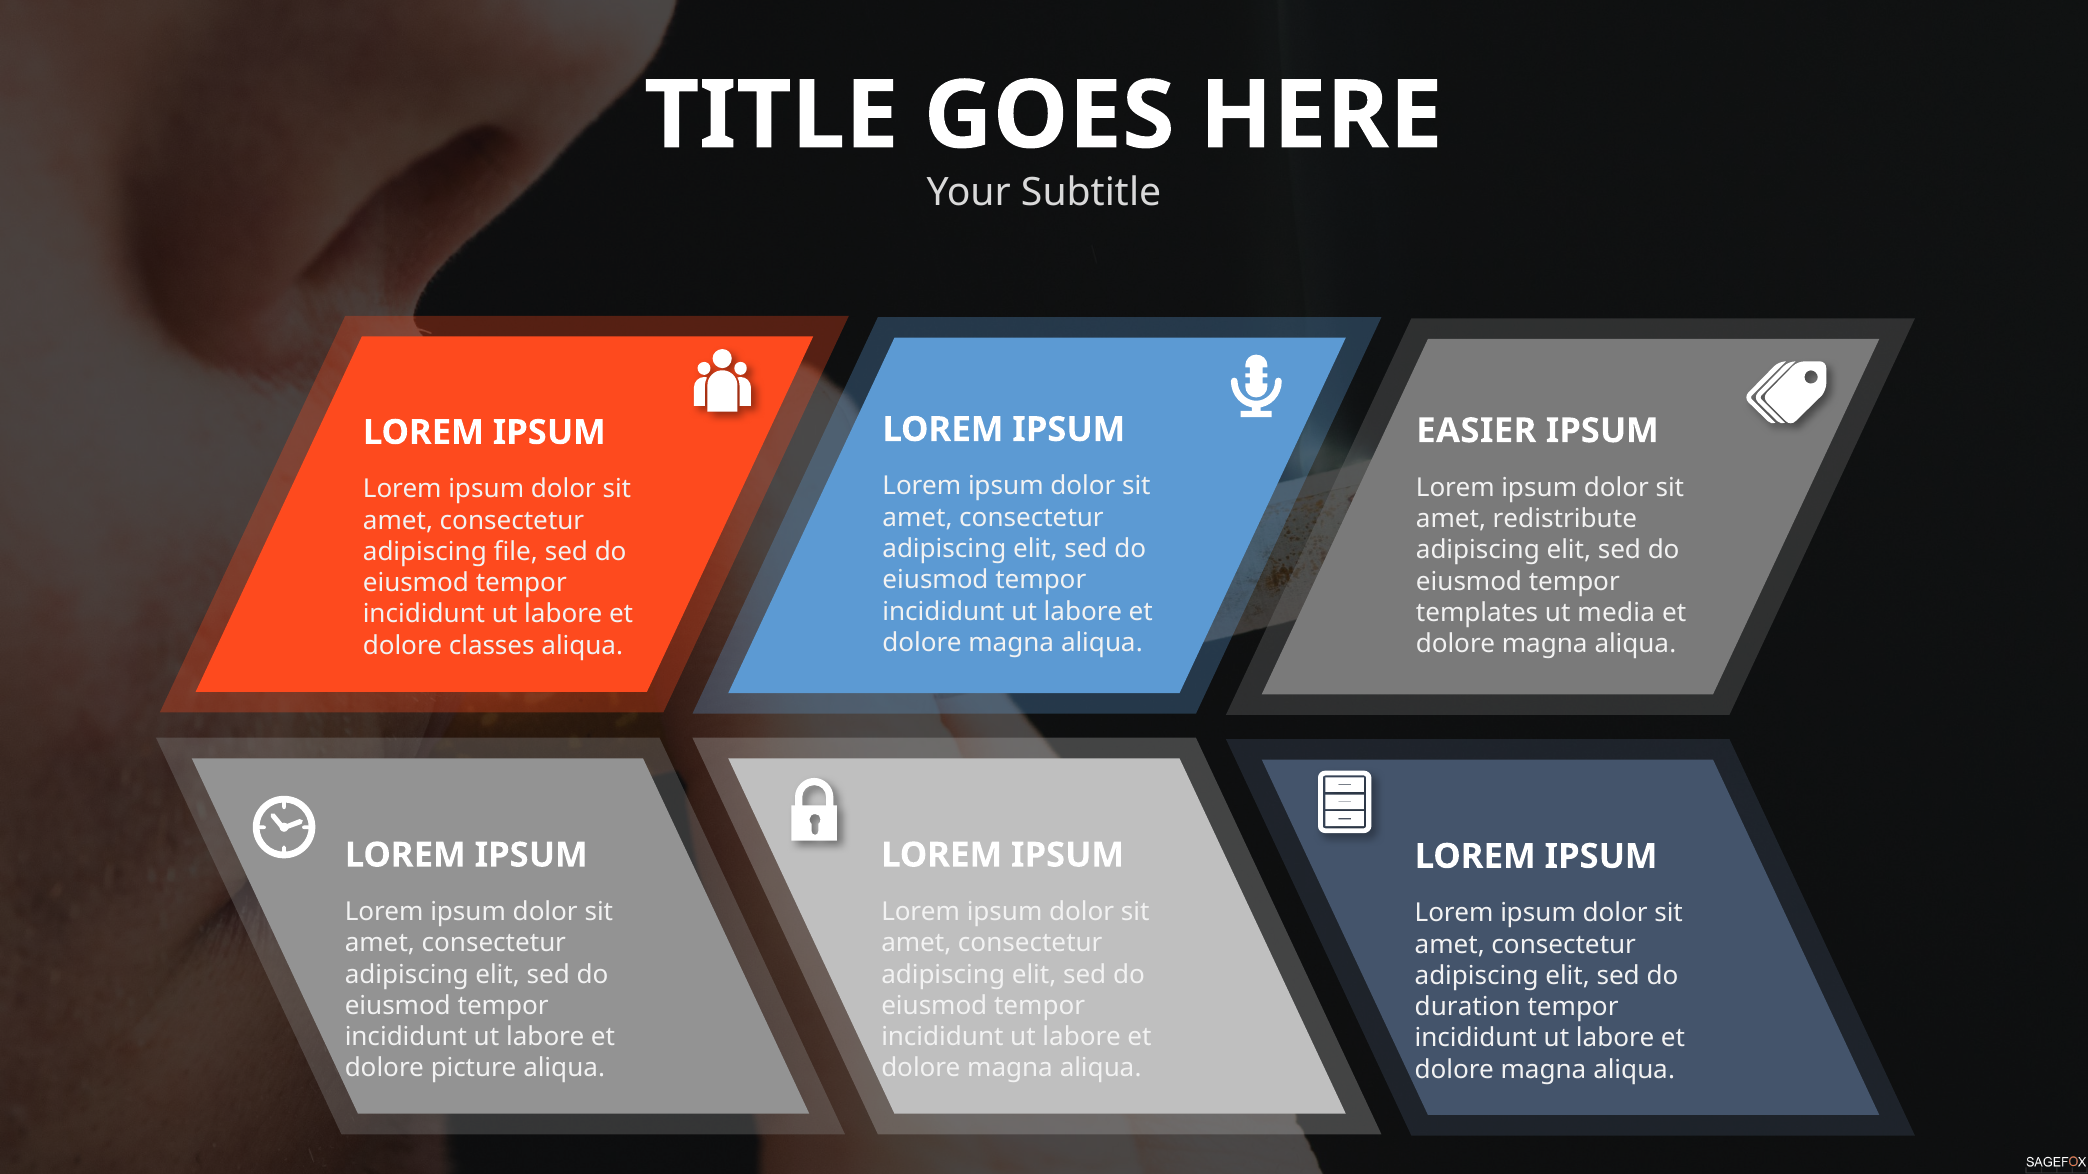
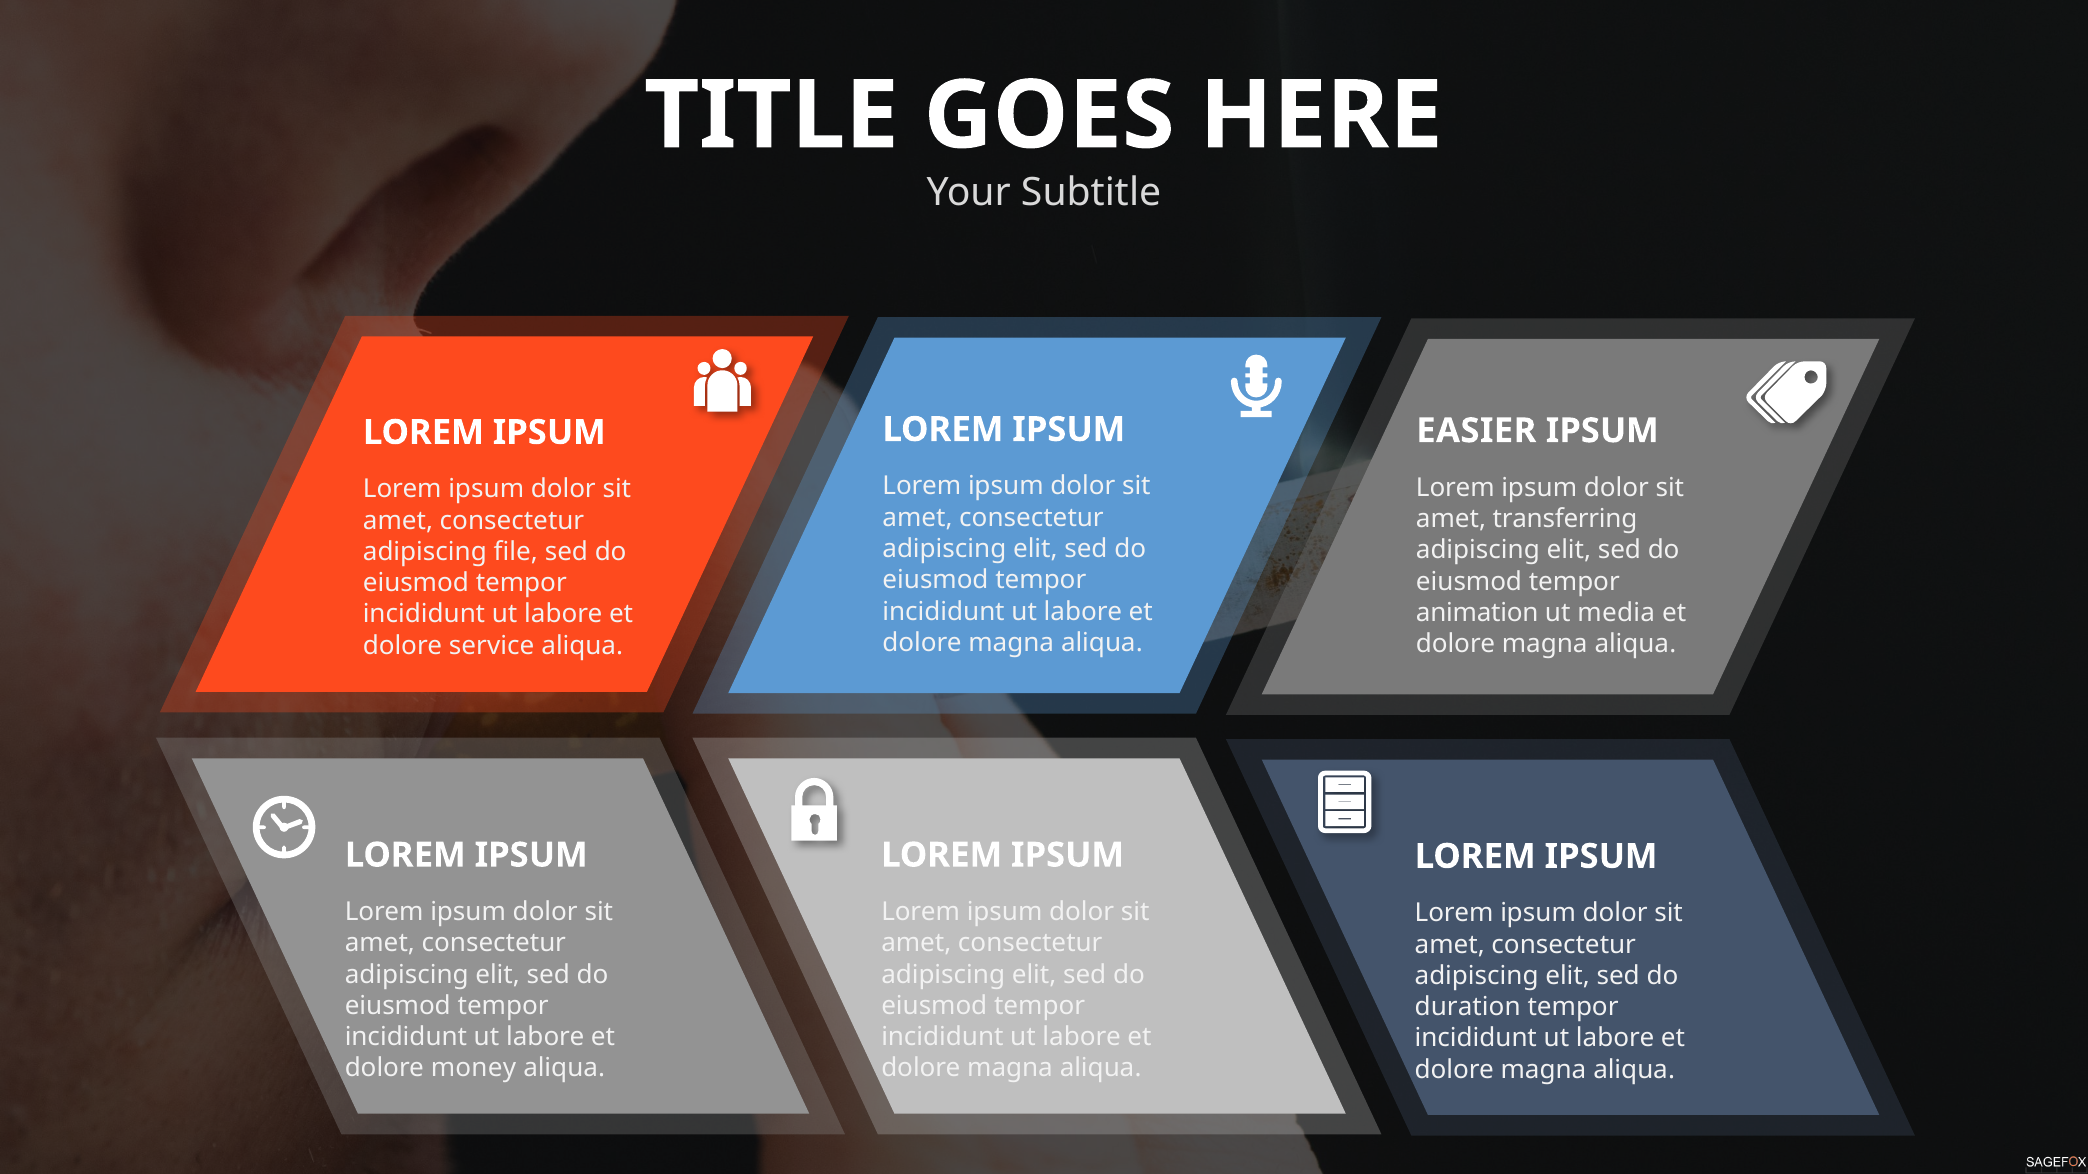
redistribute: redistribute -> transferring (1565, 519)
templates: templates -> animation (1477, 613)
classes: classes -> service (492, 646)
picture: picture -> money (473, 1069)
